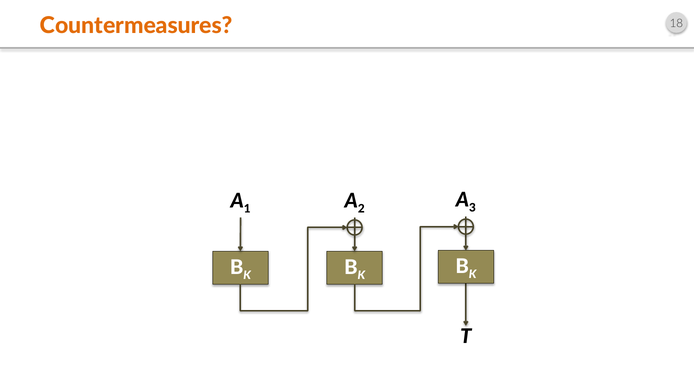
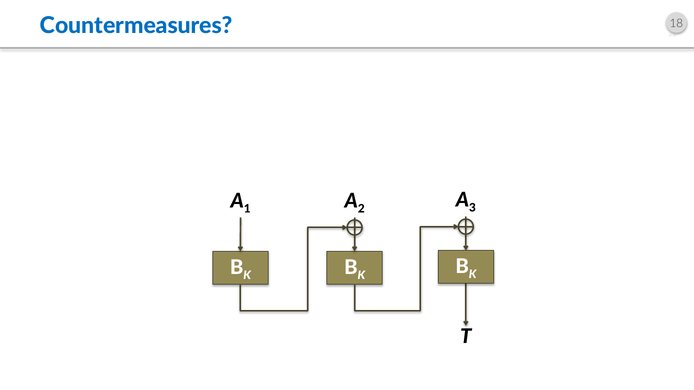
Countermeasures colour: orange -> blue (136, 26)
